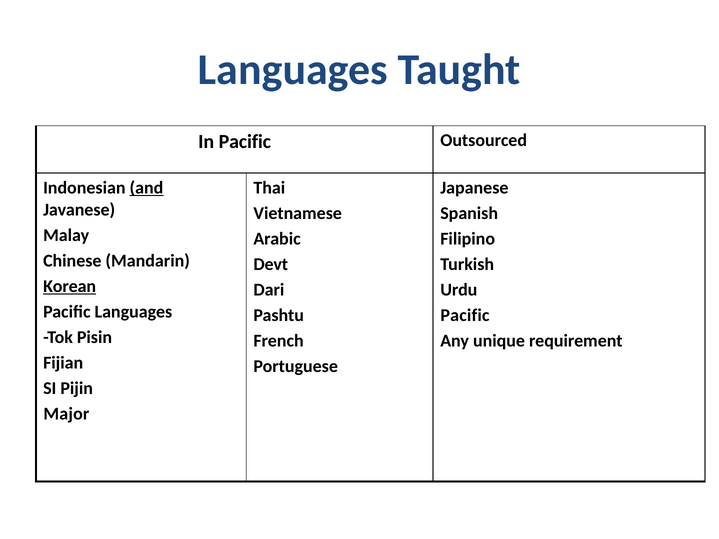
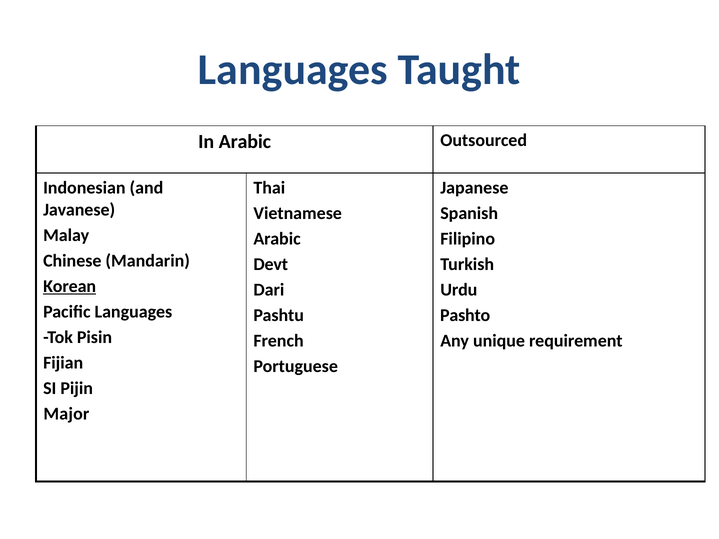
In Pacific: Pacific -> Arabic (245, 142)
and underline: present -> none (146, 188)
Pacific: Pacific -> Pashto (465, 315)
